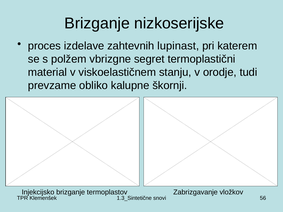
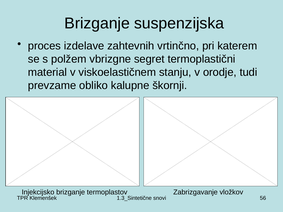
nizkoserijske: nizkoserijske -> suspenzijska (179, 23)
lupinast: lupinast -> vrtinčno (178, 46)
